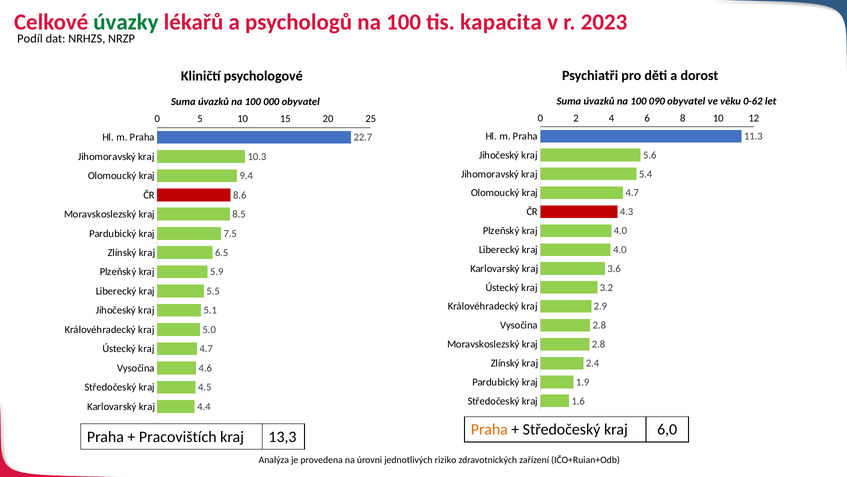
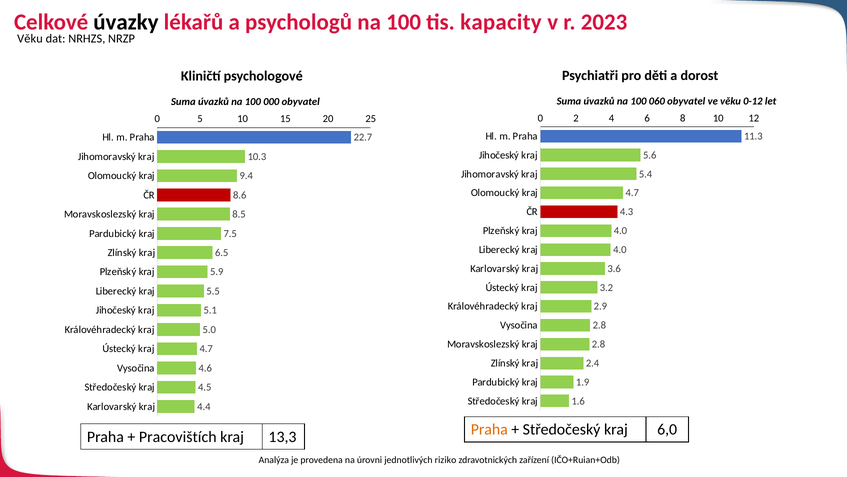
úvazky colour: green -> black (126, 22)
kapacita: kapacita -> kapacity (501, 22)
Podíl: Podíl -> Věku (30, 39)
090: 090 -> 060 (657, 101)
0-62: 0-62 -> 0-12 (753, 101)
